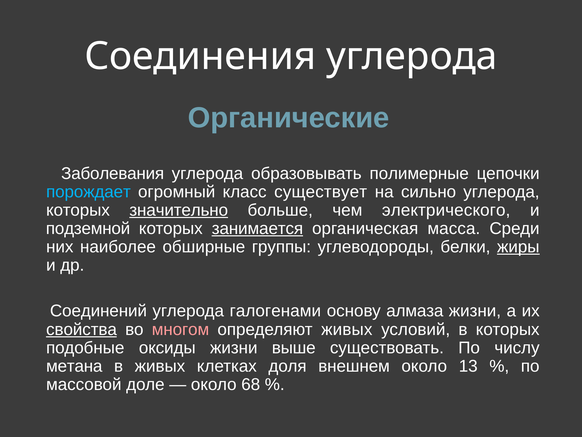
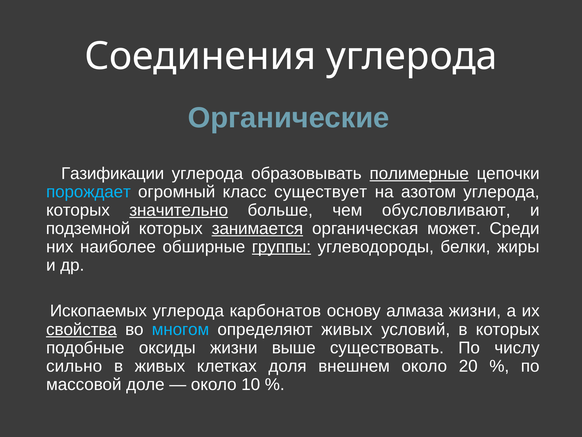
Заболевания: Заболевания -> Газификации (113, 173)
полимерные underline: none -> present (419, 173)
сильно: сильно -> азотом (429, 192)
электрического: электрического -> обусловливают (446, 210)
масса: масса -> может (454, 228)
группы underline: none -> present (281, 247)
жиры underline: present -> none (518, 247)
Соединений: Соединений -> Ископаемых (98, 311)
галогенами: галогенами -> карбонатов (275, 311)
многом colour: pink -> light blue (180, 329)
метана: метана -> сильно (74, 366)
13: 13 -> 20 (468, 366)
68: 68 -> 10 (251, 384)
